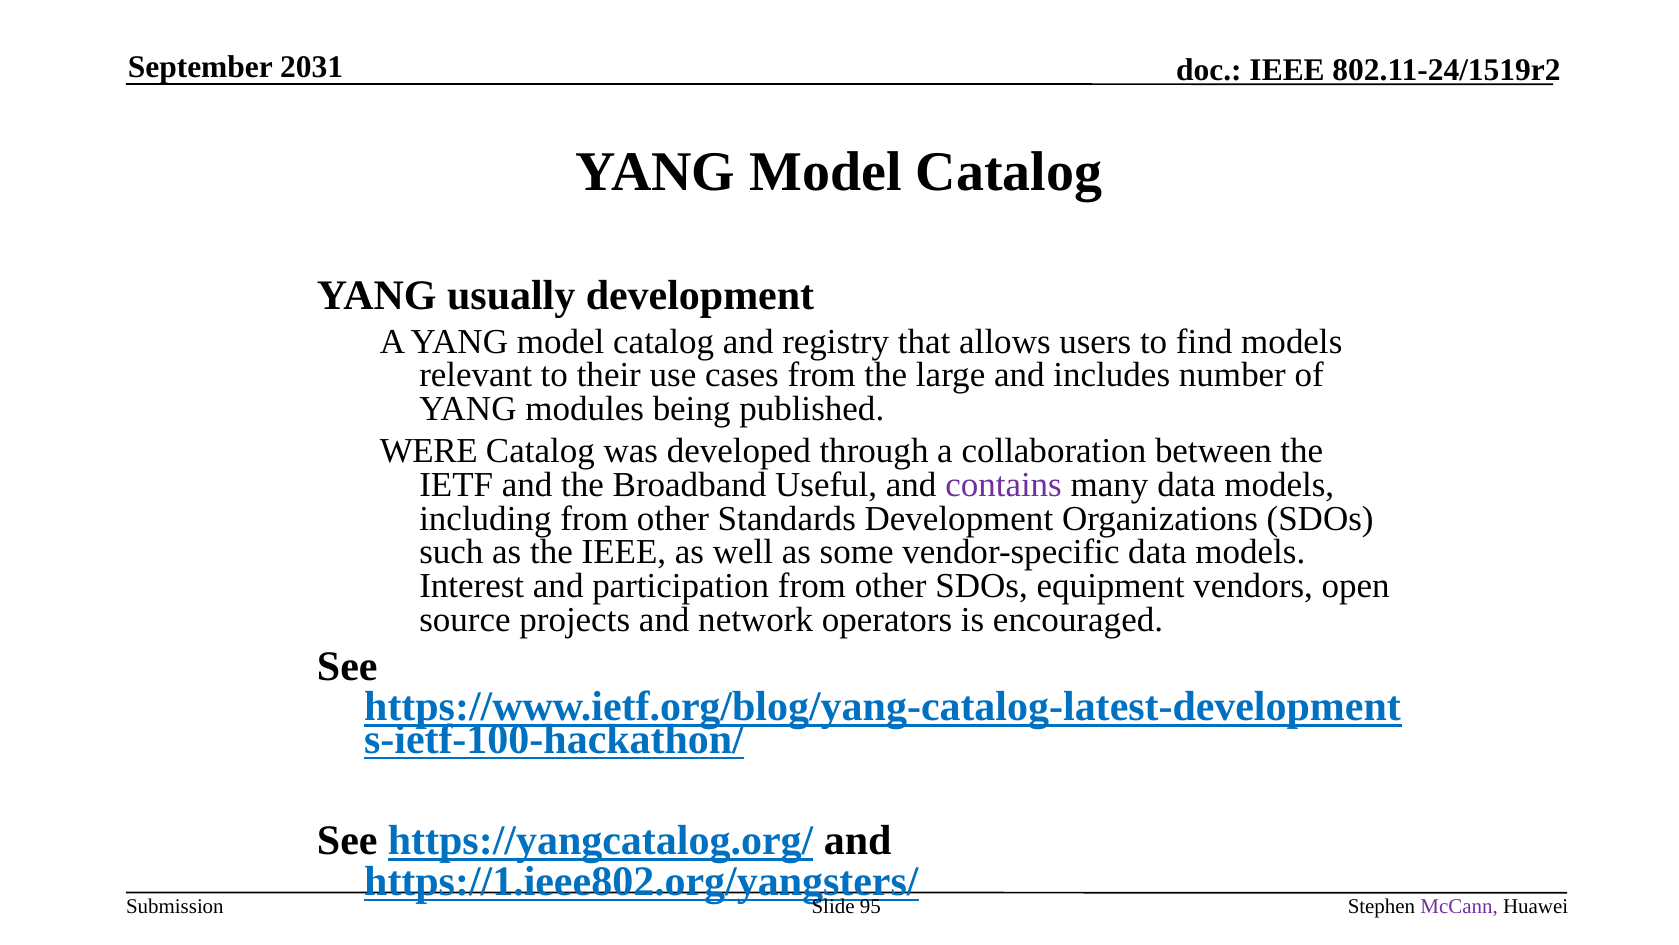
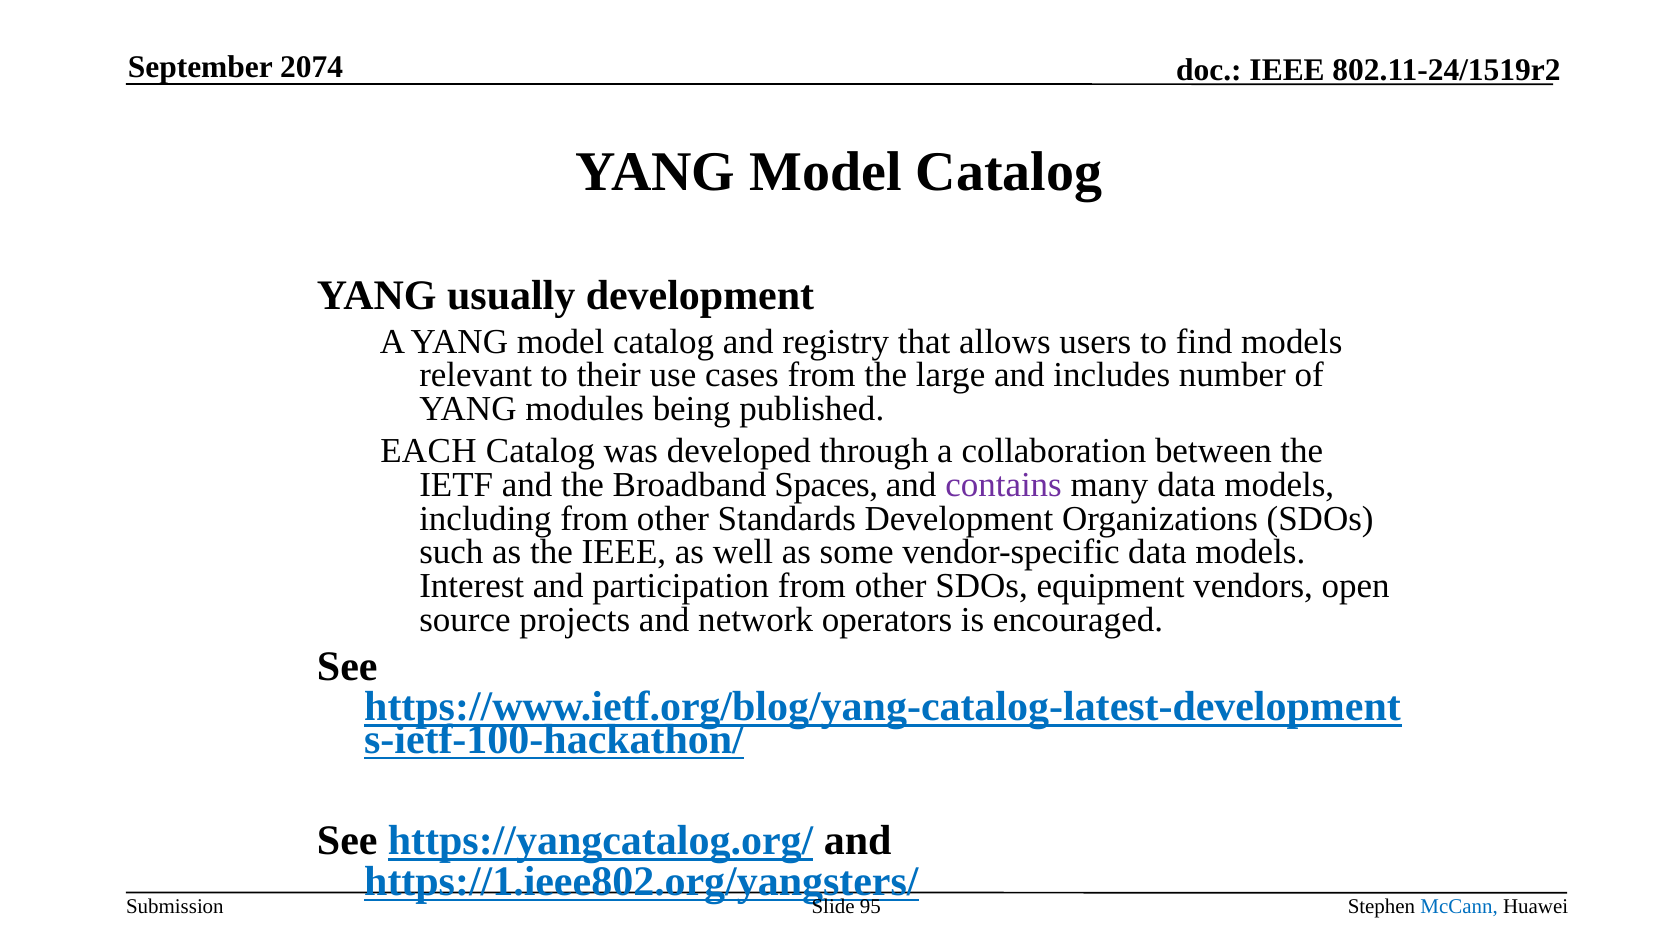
2031: 2031 -> 2074 (312, 67)
WERE: WERE -> EACH (428, 451)
Useful: Useful -> Spaces (826, 485)
McCann colour: purple -> blue (1459, 906)
